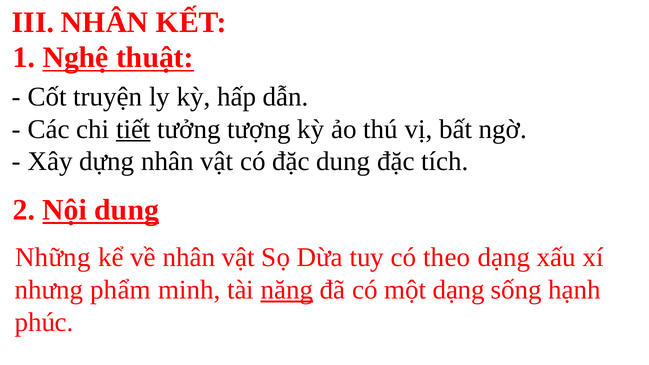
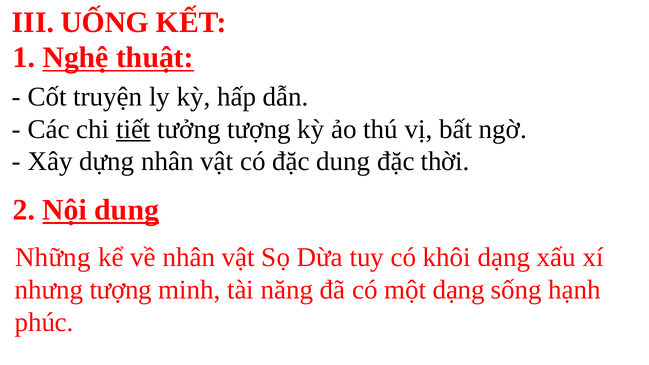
III NHÂN: NHÂN -> UỐNG (105, 22)
tích: tích -> thời (445, 162)
theo: theo -> khôi (447, 258)
nhưng phẩm: phẩm -> tượng (121, 290)
năng underline: present -> none (287, 290)
